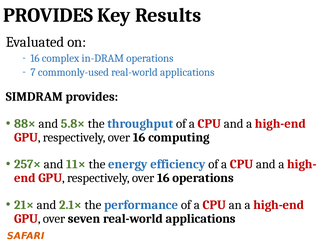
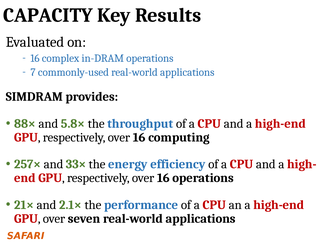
PROVIDES: PROVIDES -> CAPACITY (48, 15)
11×: 11× -> 33× (76, 164)
